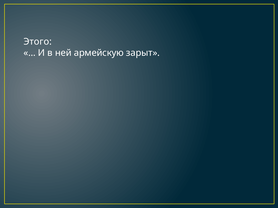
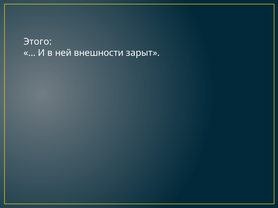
армейскую: армейскую -> внешности (99, 53)
